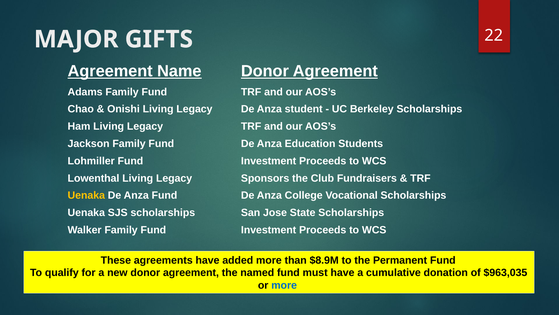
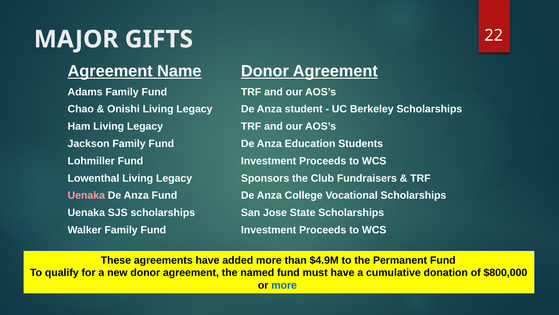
Uenaka colour: yellow -> pink (86, 195)
$8.9M: $8.9M -> $4.9M (324, 260)
$963,035: $963,035 -> $800,000 (505, 272)
